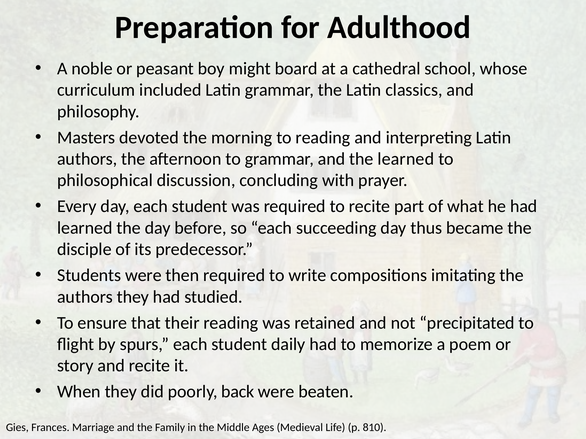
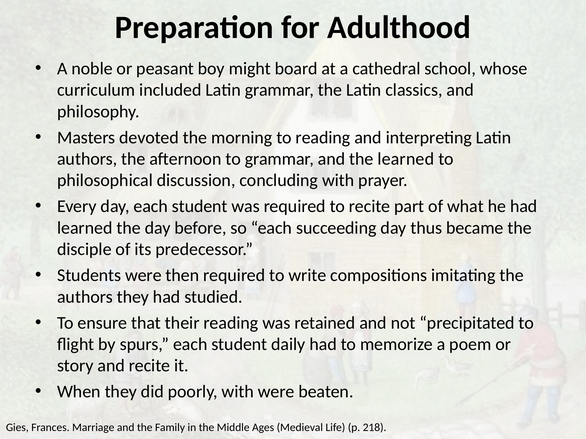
poorly back: back -> with (238, 392)
810: 810 -> 218 (375, 428)
